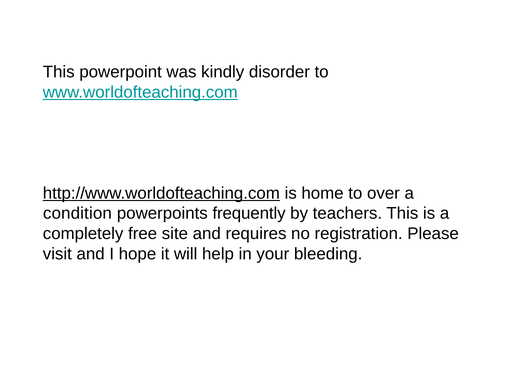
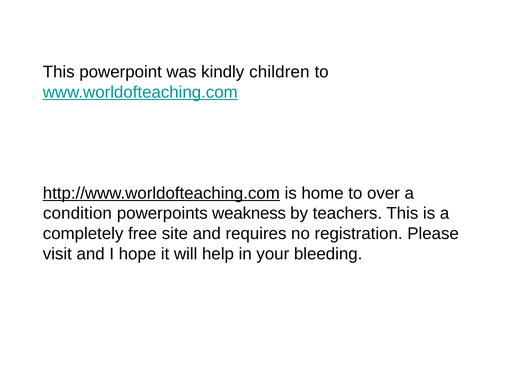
disorder: disorder -> children (279, 72)
frequently: frequently -> weakness (249, 214)
